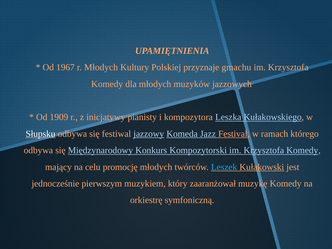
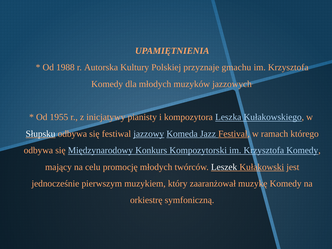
1967: 1967 -> 1988 (65, 67)
r Młodych: Młodych -> Autorska (101, 67)
1909: 1909 -> 1955 (59, 117)
Leszek colour: light blue -> white (224, 167)
